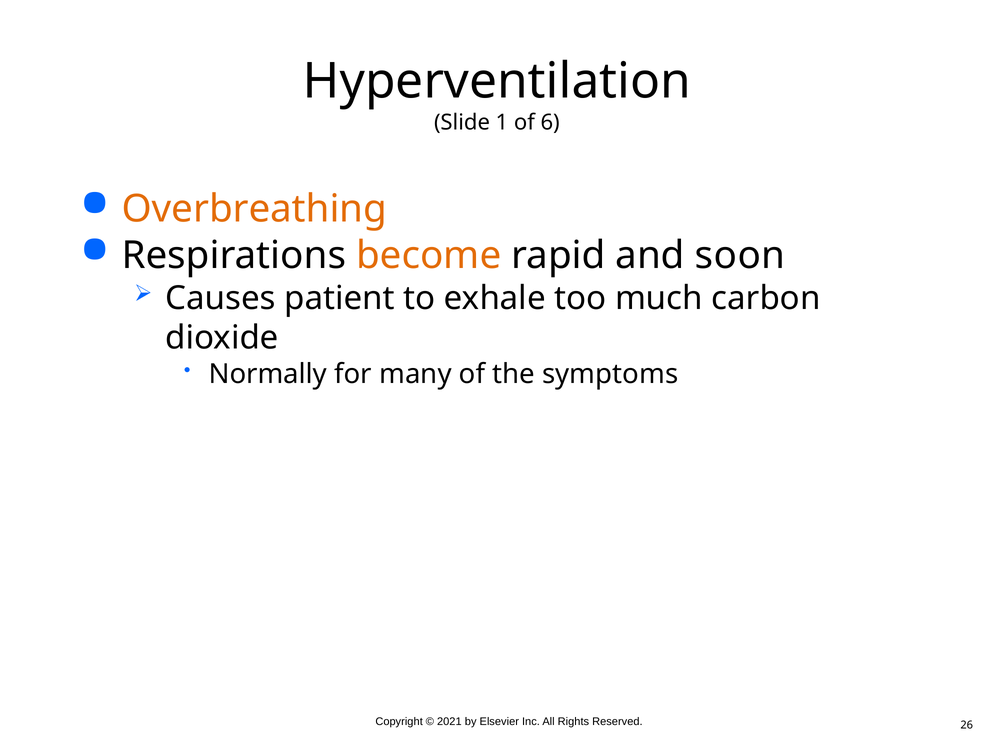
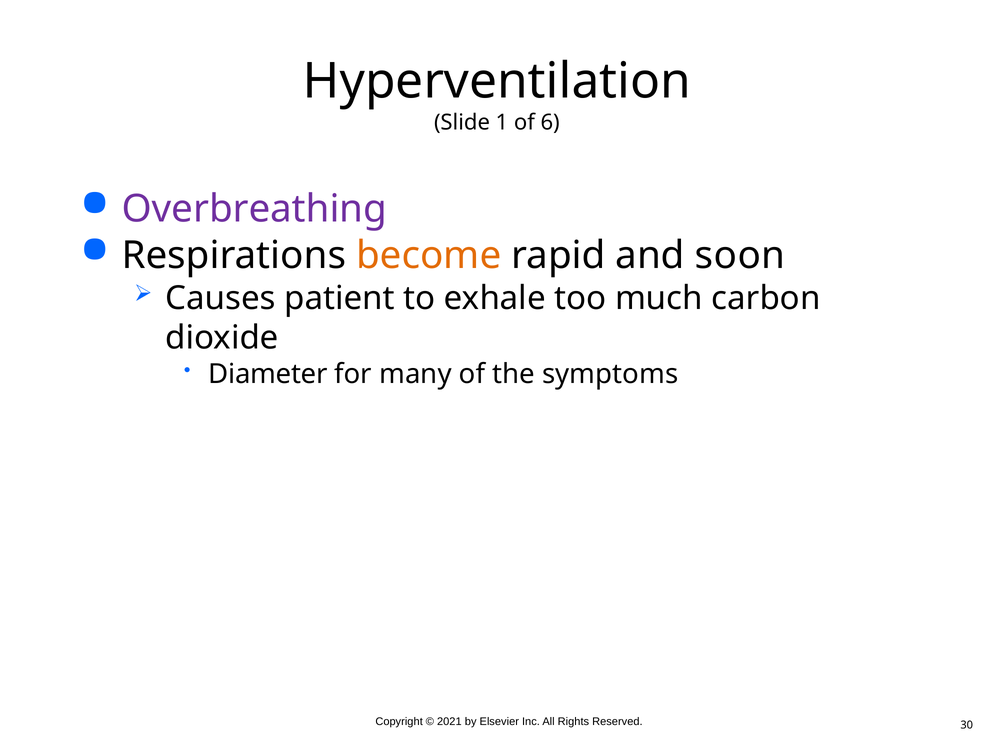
Overbreathing colour: orange -> purple (254, 209)
Normally: Normally -> Diameter (268, 374)
26: 26 -> 30 (967, 725)
